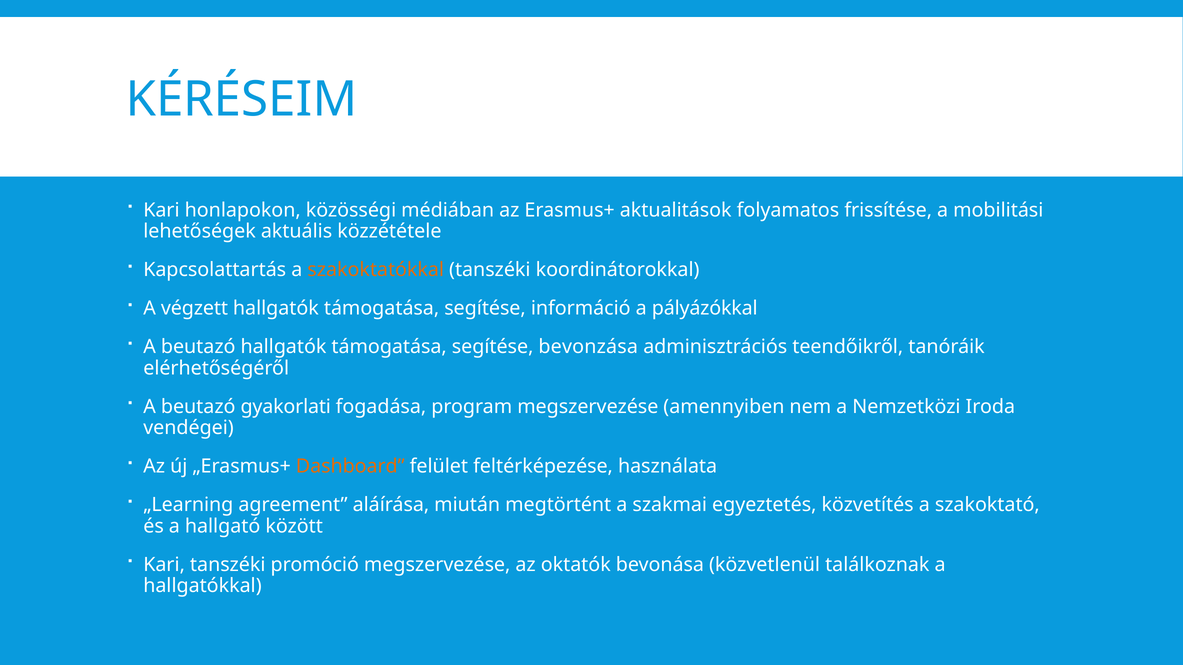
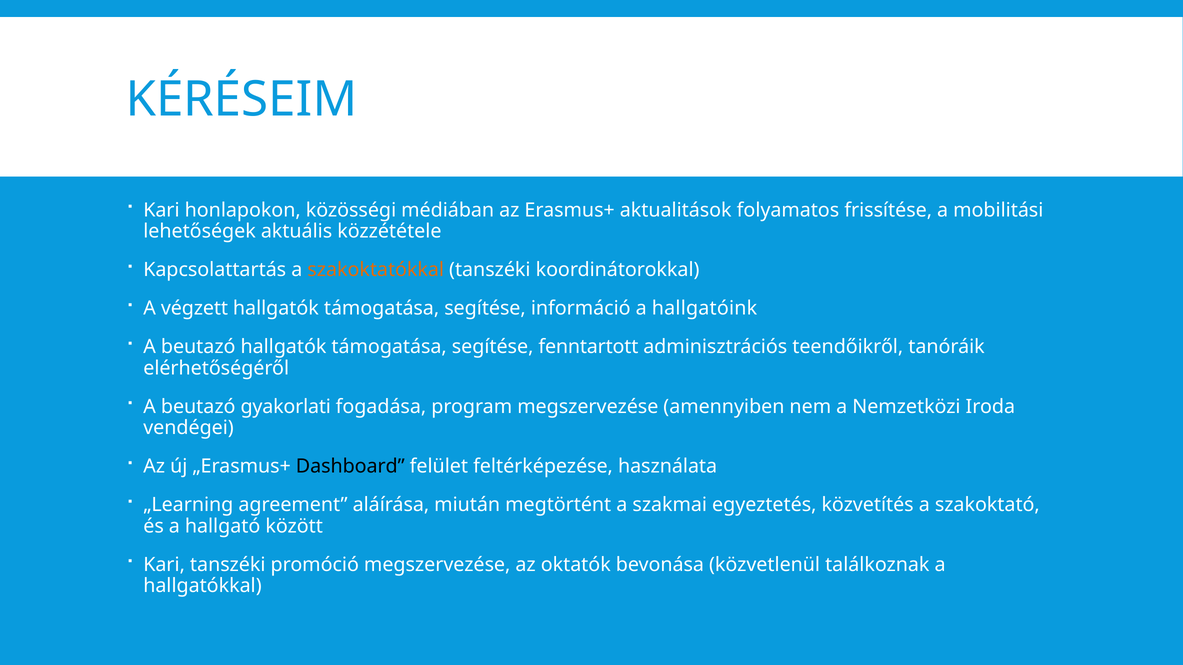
pályázókkal: pályázókkal -> hallgatóink (705, 308)
bevonzása: bevonzása -> fenntartott (588, 347)
Dashboard colour: orange -> black (350, 467)
